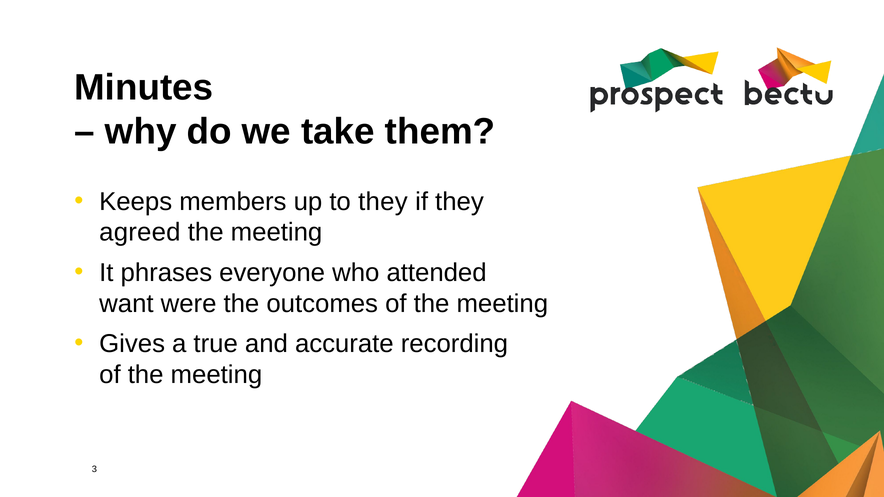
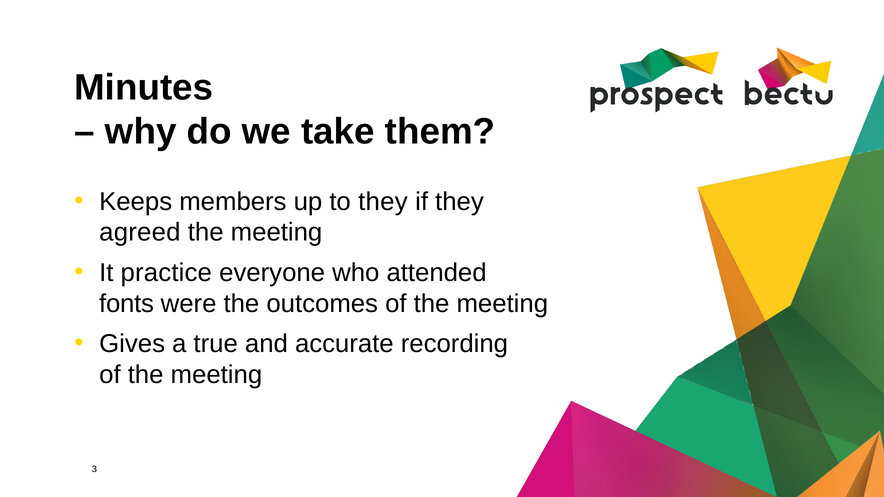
phrases: phrases -> practice (166, 273)
want: want -> fonts (127, 304)
